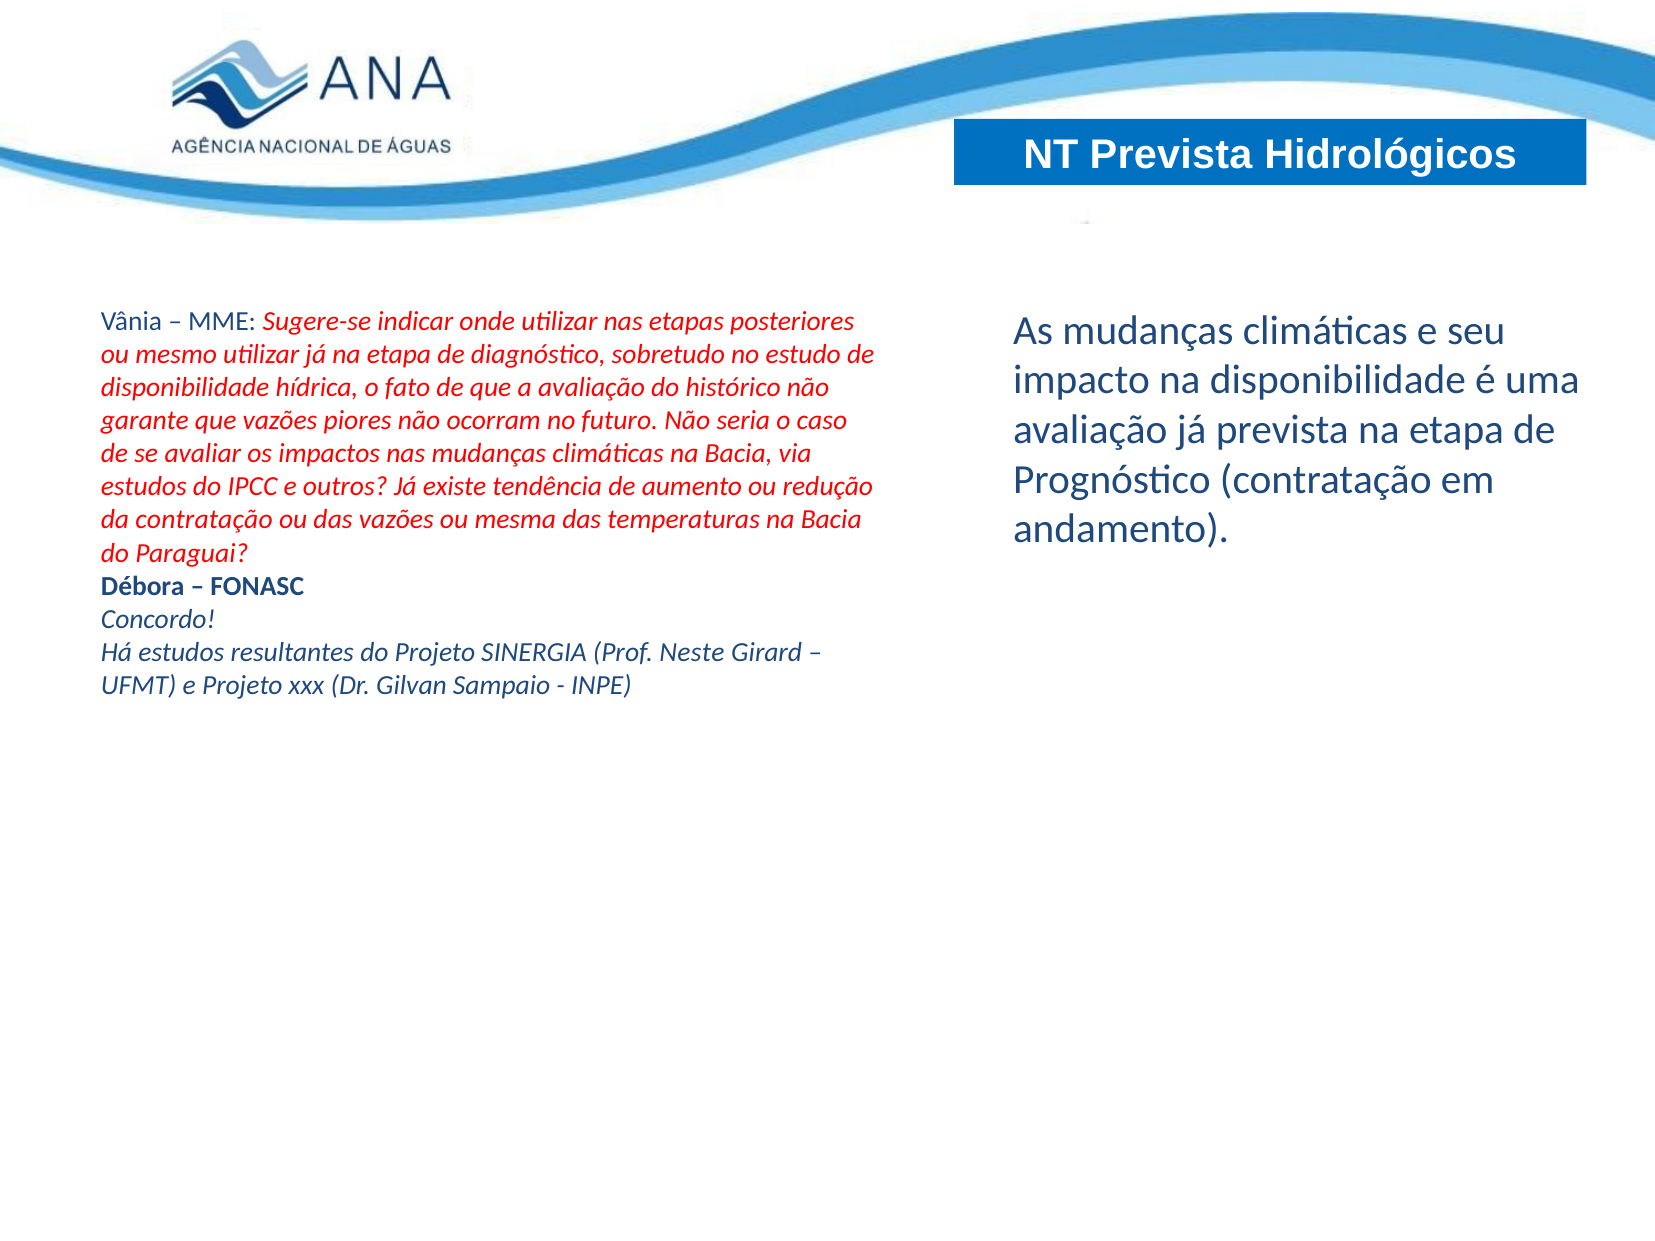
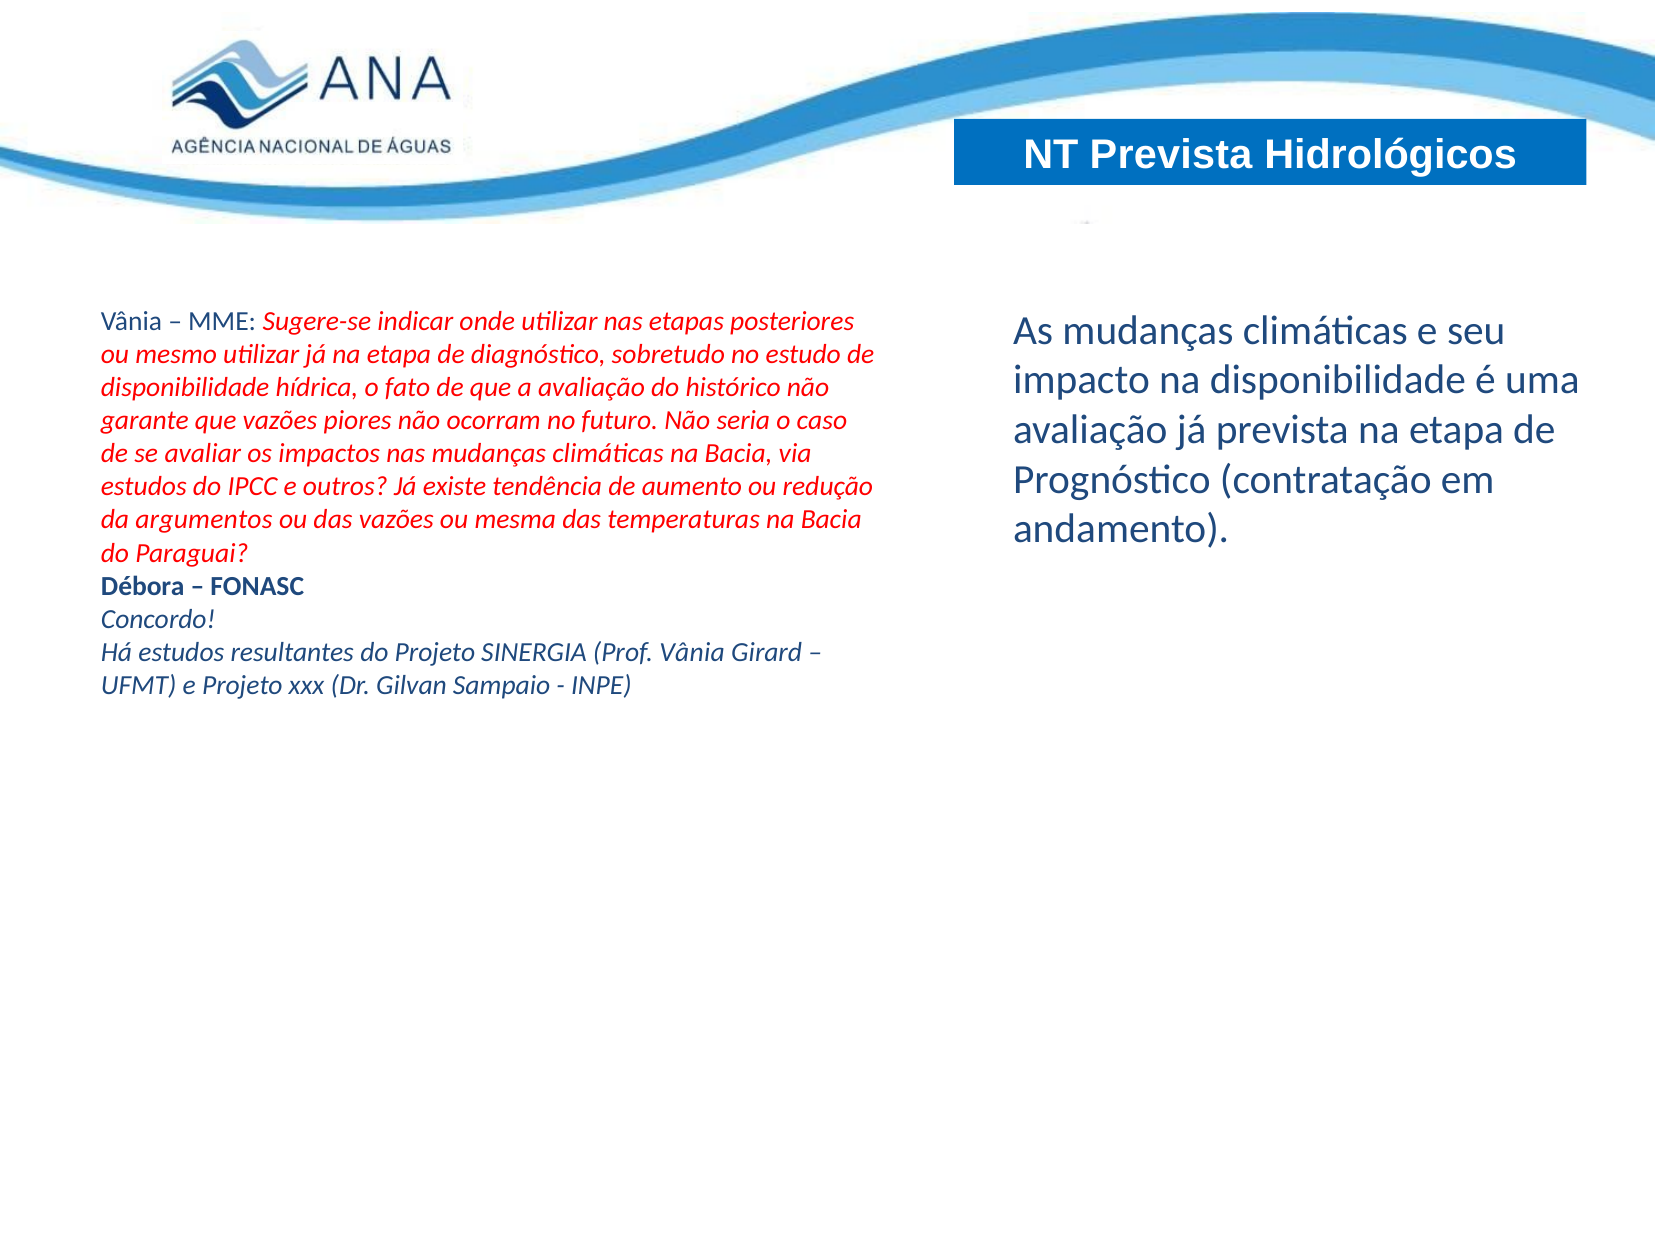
da contratação: contratação -> argumentos (204, 520)
Prof Neste: Neste -> Vânia (692, 652)
